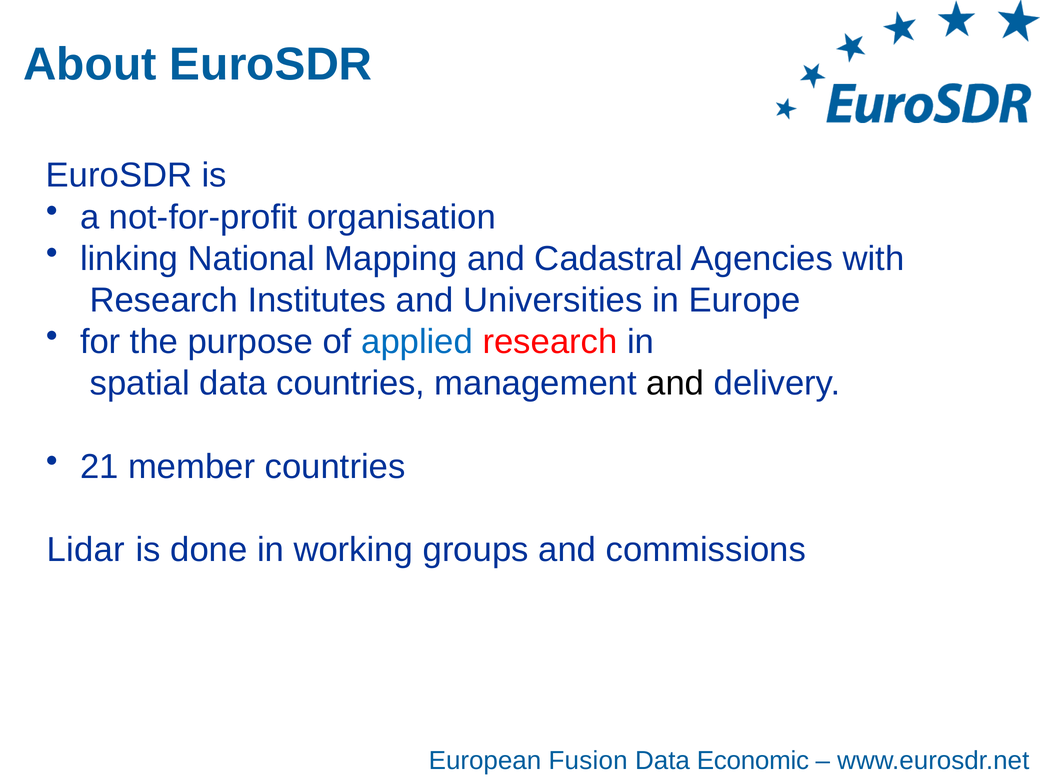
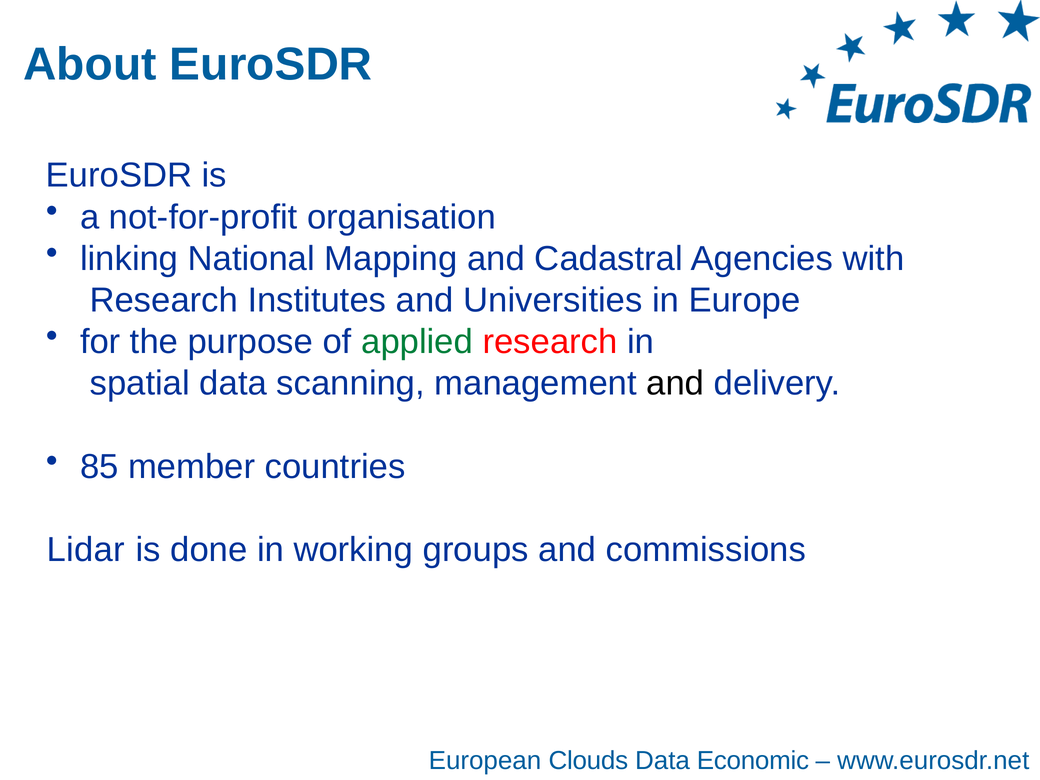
applied colour: blue -> green (417, 342)
data countries: countries -> scanning (351, 384)
21: 21 -> 85 (99, 467)
Fusion: Fusion -> Clouds (588, 761)
